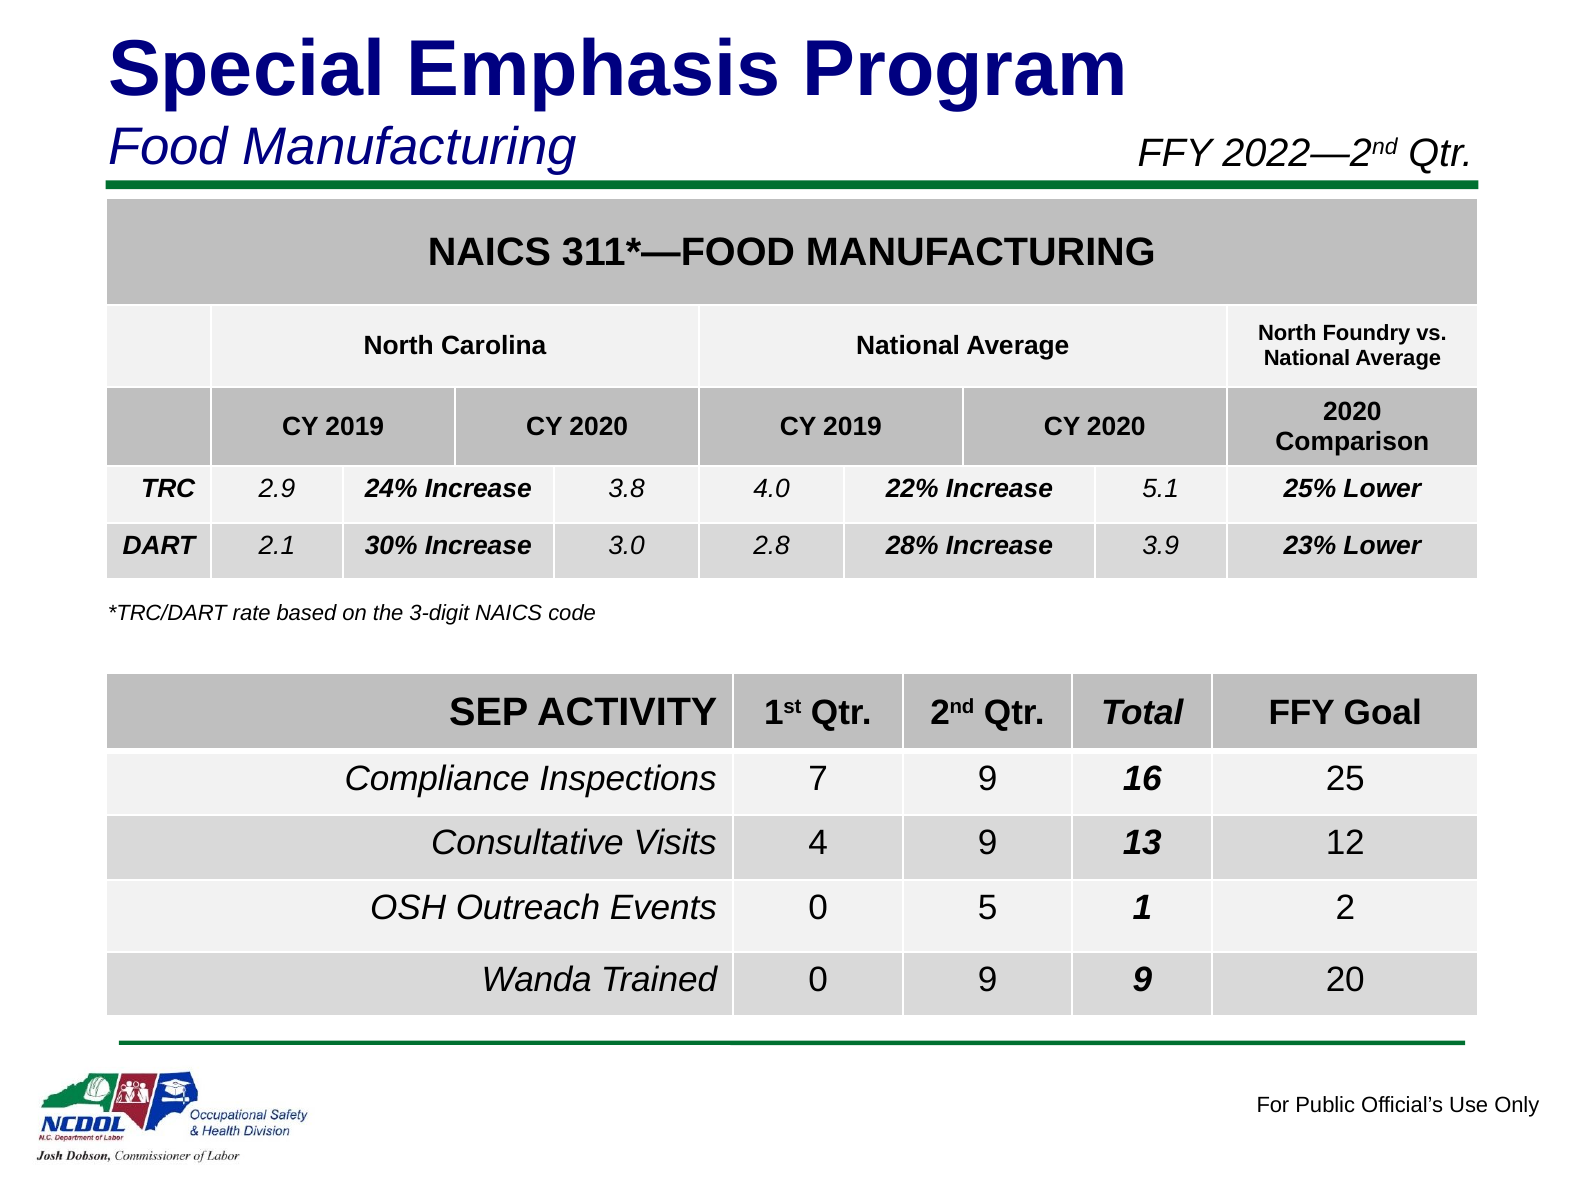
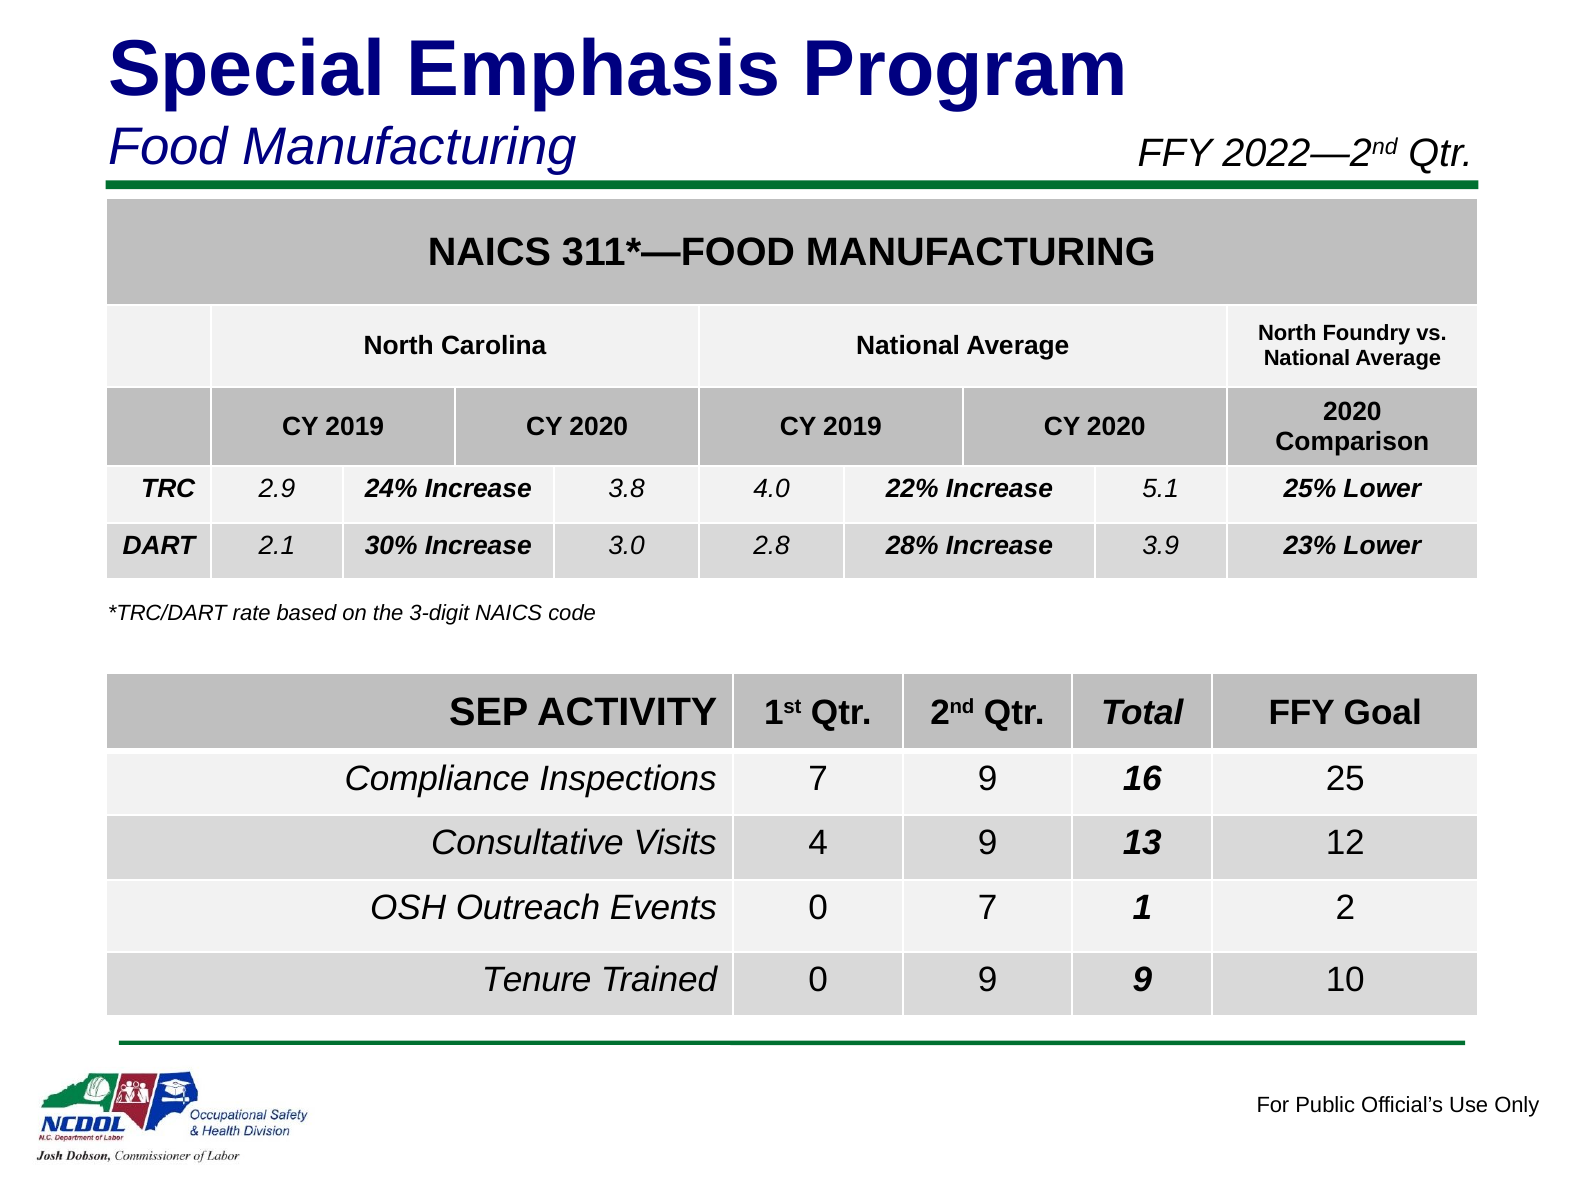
0 5: 5 -> 7 (988, 908)
Wanda: Wanda -> Tenure (537, 980)
20: 20 -> 10 (1345, 980)
